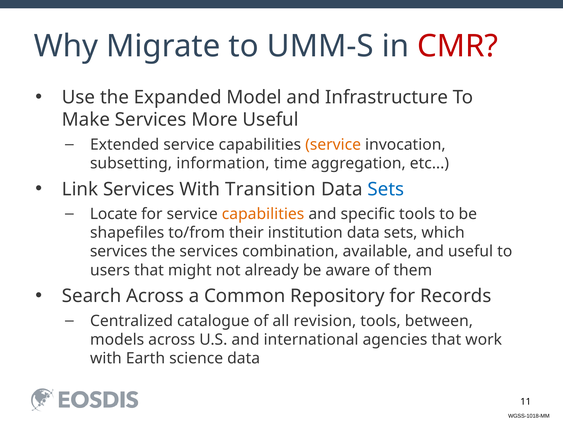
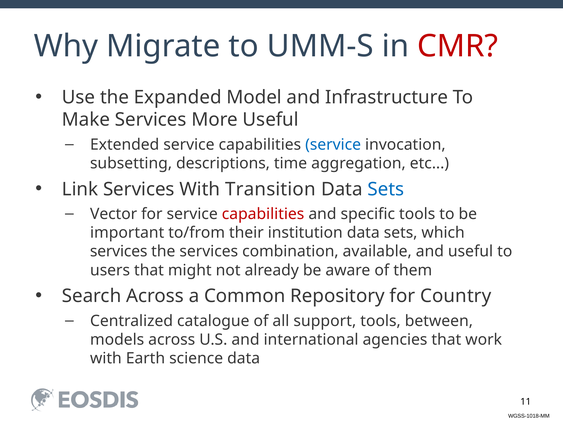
service colour: orange -> blue (333, 145)
information: information -> descriptions (223, 163)
Locate: Locate -> Vector (114, 214)
capabilities colour: orange -> red (263, 214)
shapefiles: shapefiles -> important (127, 233)
Records: Records -> Country (456, 296)
revision: revision -> support (325, 321)
